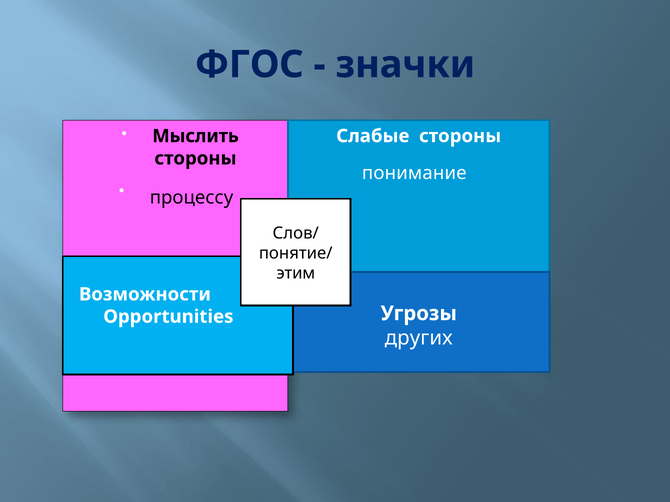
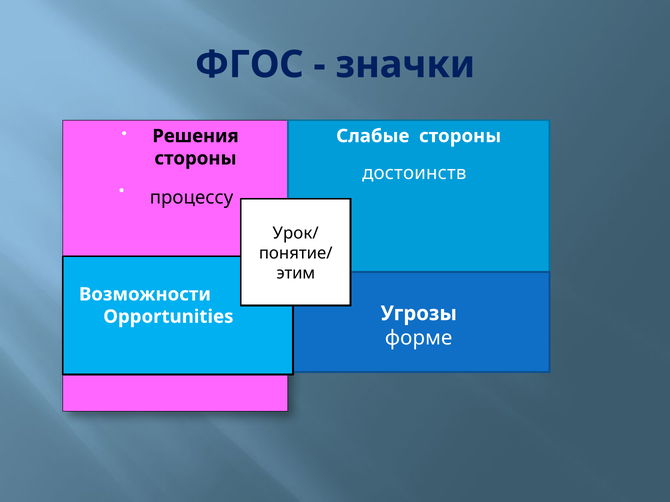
Мыслить: Мыслить -> Решения (196, 136)
понимание: понимание -> достоинств (414, 173)
Слов/: Слов/ -> Урок/ (296, 234)
других: других -> форме (419, 338)
